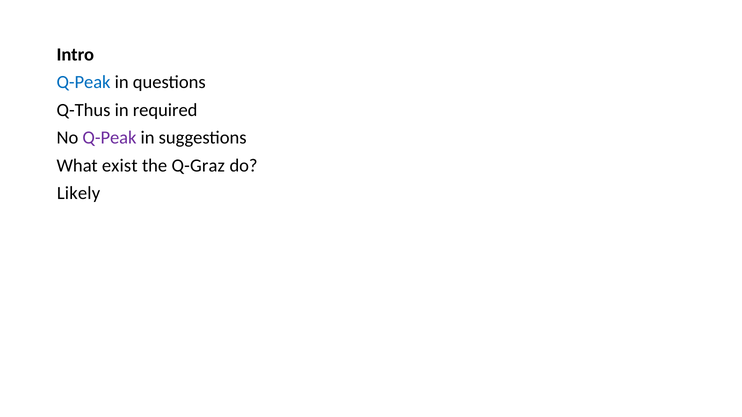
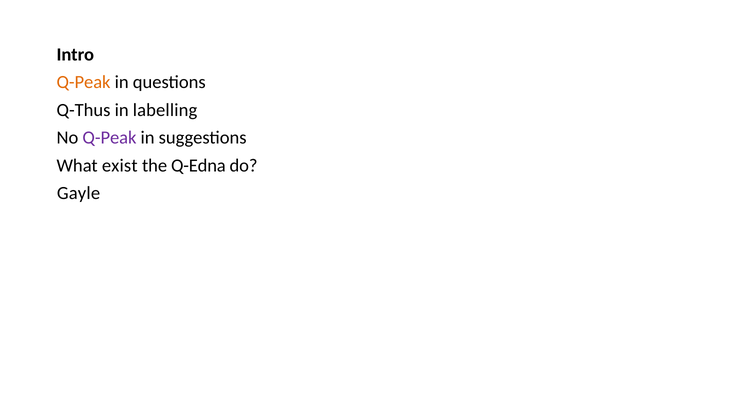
Q-Peak colour: blue -> orange (84, 82)
required: required -> labelling (165, 110)
Q-Graz: Q-Graz -> Q-Edna (198, 166)
Likely: Likely -> Gayle (79, 193)
